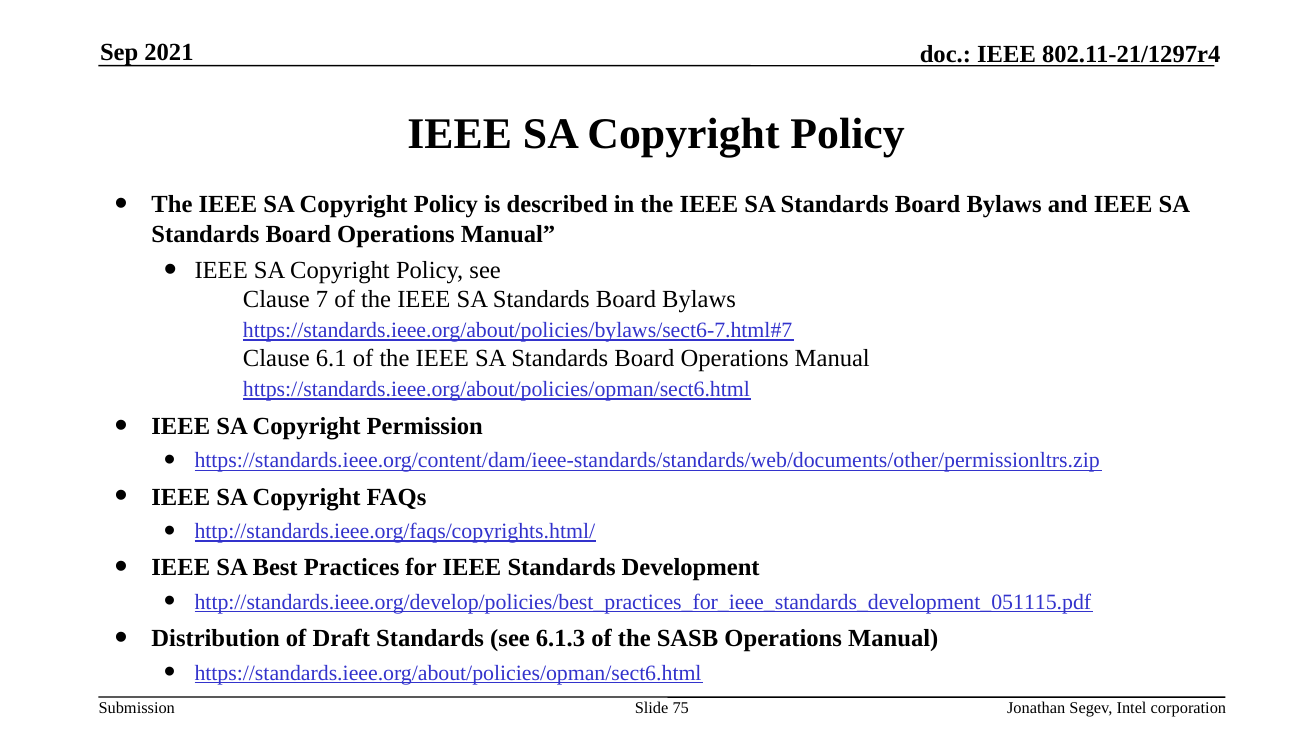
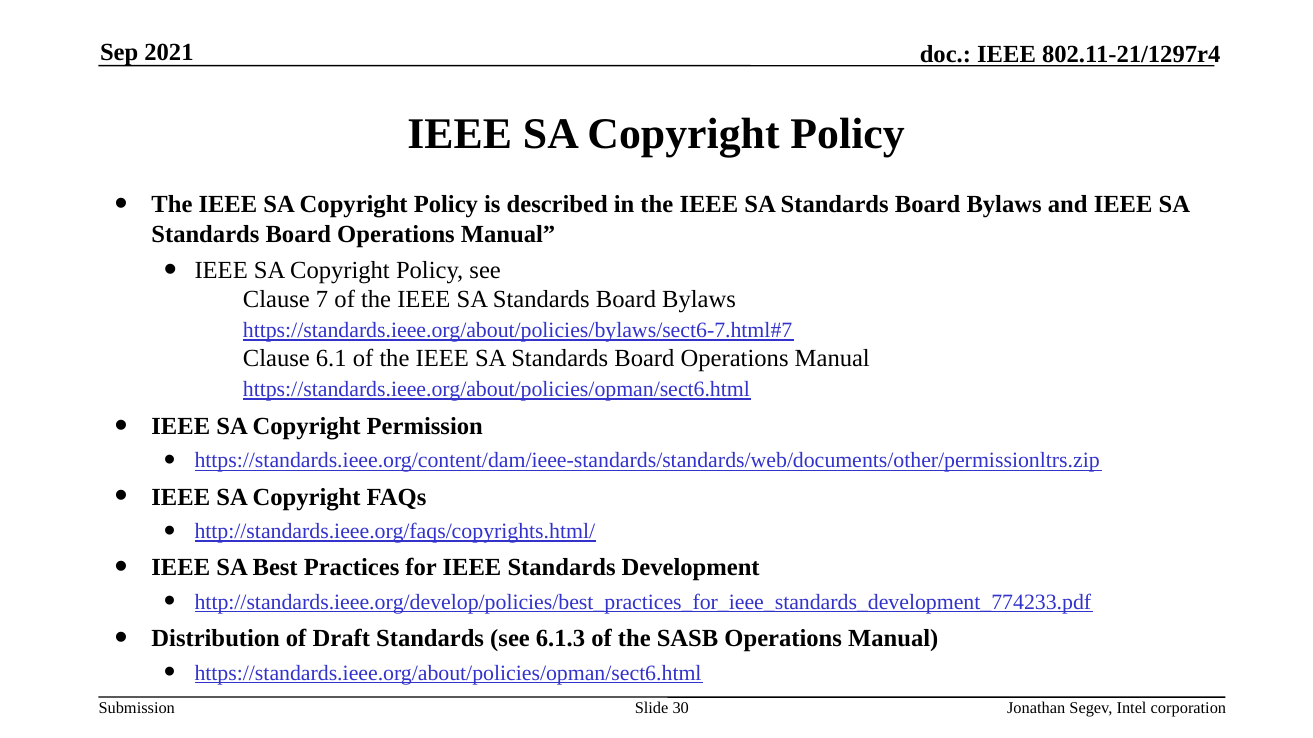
http://standards.ieee.org/develop/policies/best_practices_for_ieee_standards_development_051115.pdf: http://standards.ieee.org/develop/policies/best_practices_for_ieee_standards_development_051115.pdf -> http://standards.ieee.org/develop/policies/best_practices_for_ieee_standards_development_774233.pdf (643, 603)
75: 75 -> 30 (681, 708)
